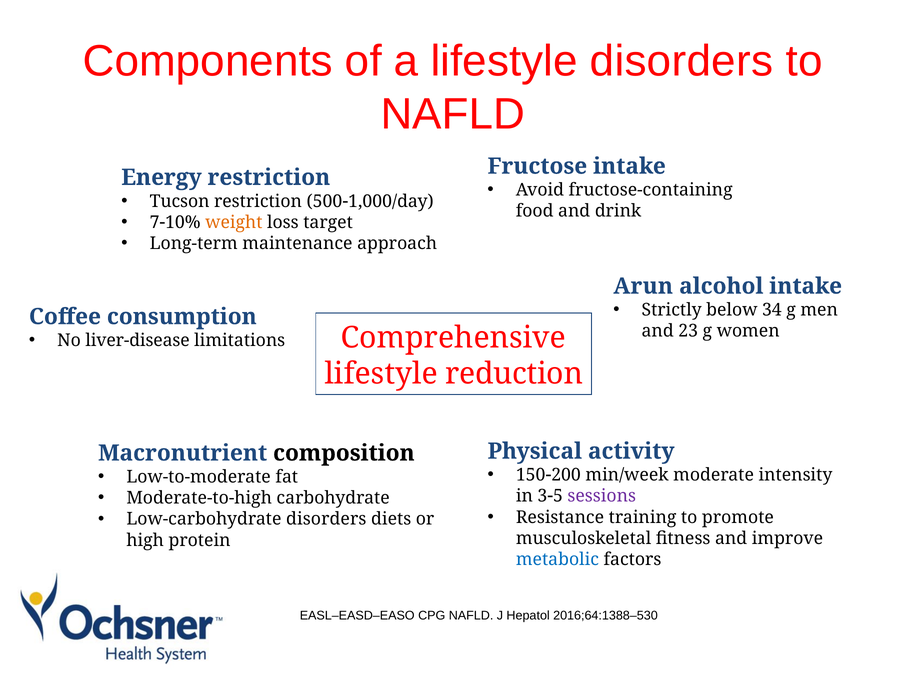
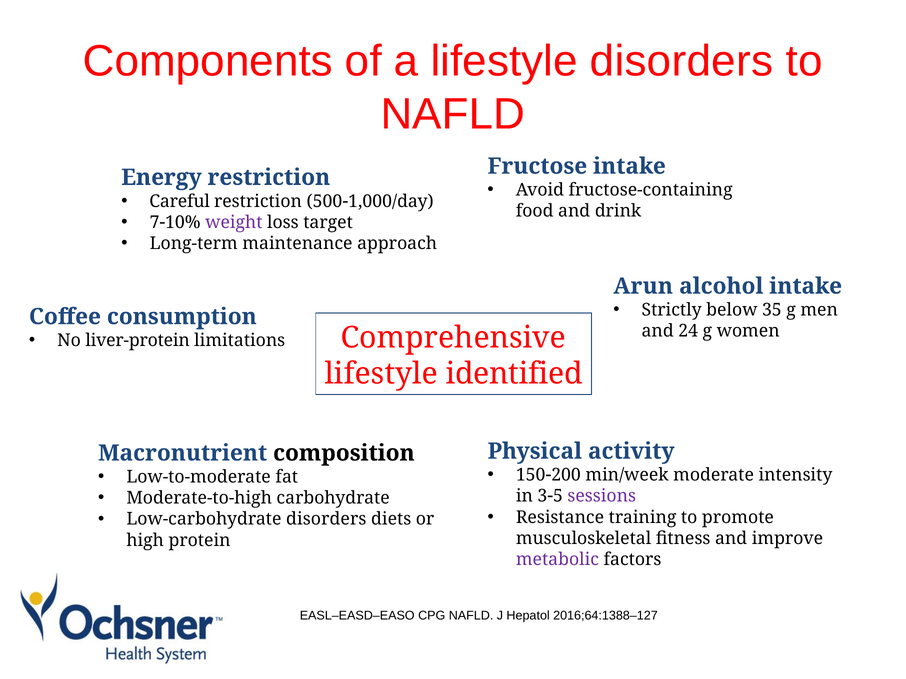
Tucson: Tucson -> Careful (180, 201)
weight colour: orange -> purple (234, 223)
34: 34 -> 35 (772, 310)
23: 23 -> 24 (688, 331)
liver-disease: liver-disease -> liver-protein (138, 341)
reduction: reduction -> identified (514, 374)
metabolic colour: blue -> purple (557, 560)
2016;64:1388–530: 2016;64:1388–530 -> 2016;64:1388–127 (605, 616)
